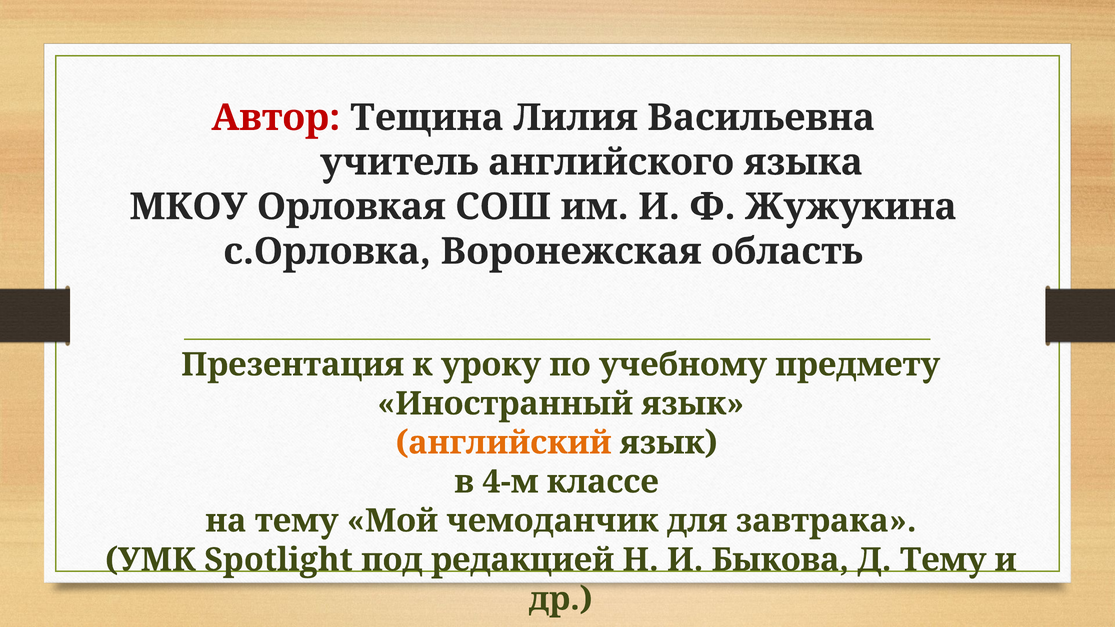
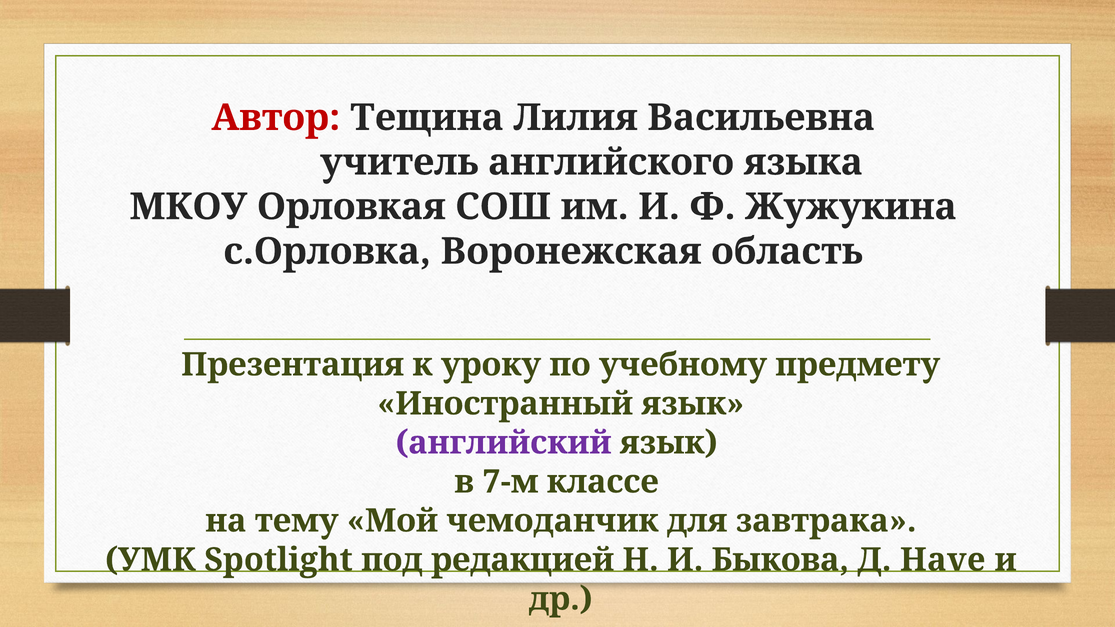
английский colour: orange -> purple (503, 443)
4-м: 4-м -> 7-м (510, 482)
Д Тему: Тему -> Have (943, 560)
